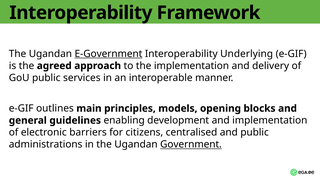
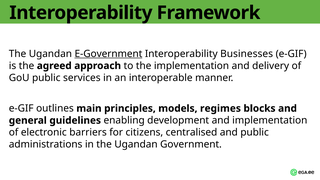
Underlying: Underlying -> Businesses (247, 54)
opening: opening -> regimes (220, 108)
Government underline: present -> none (191, 144)
